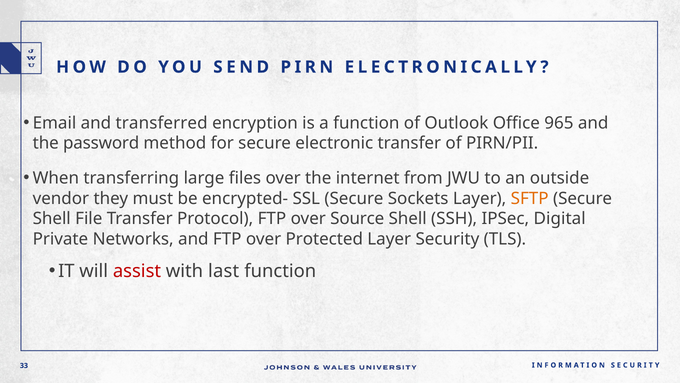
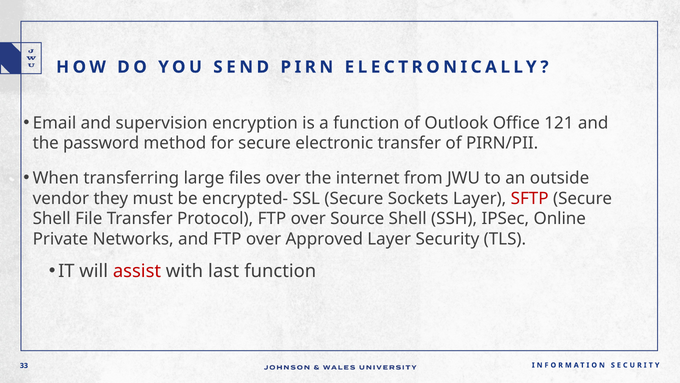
transferred: transferred -> supervision (162, 123)
965: 965 -> 121 (559, 123)
SFTP colour: orange -> red (530, 198)
Digital: Digital -> Online (560, 219)
Protected: Protected -> Approved (324, 239)
